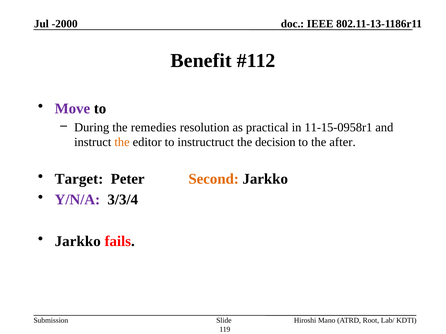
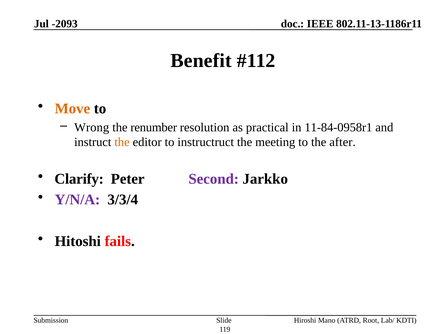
-2000: -2000 -> -2093 (65, 24)
Move colour: purple -> orange (72, 109)
During: During -> Wrong (92, 127)
remedies: remedies -> renumber (154, 127)
11-15-0958r1: 11-15-0958r1 -> 11-84-0958r1 (338, 127)
decision: decision -> meeting (275, 142)
Target: Target -> Clarify (79, 179)
Second colour: orange -> purple (214, 179)
Jarkko: Jarkko -> Hitoshi (78, 242)
